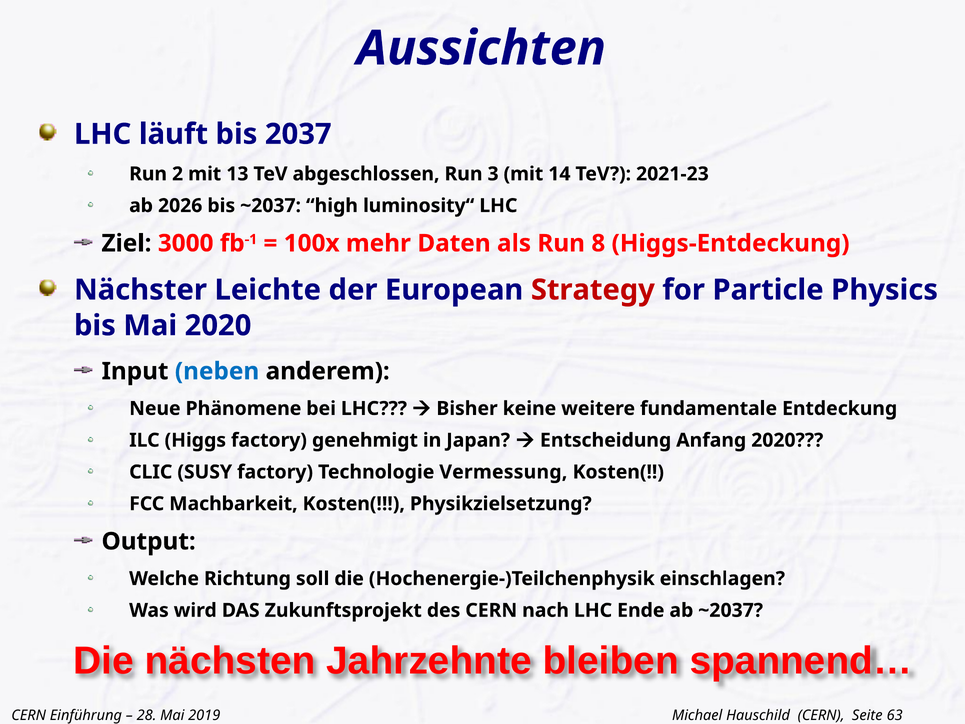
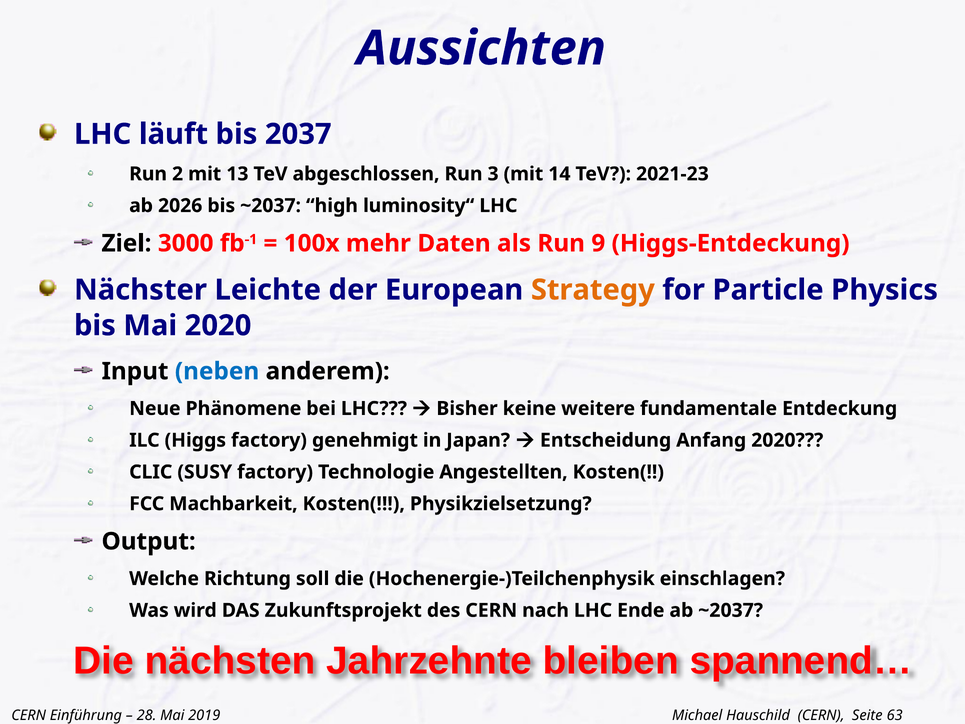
8: 8 -> 9 (598, 243)
Strategy colour: red -> orange (593, 290)
Vermessung: Vermessung -> Angestellten (503, 472)
